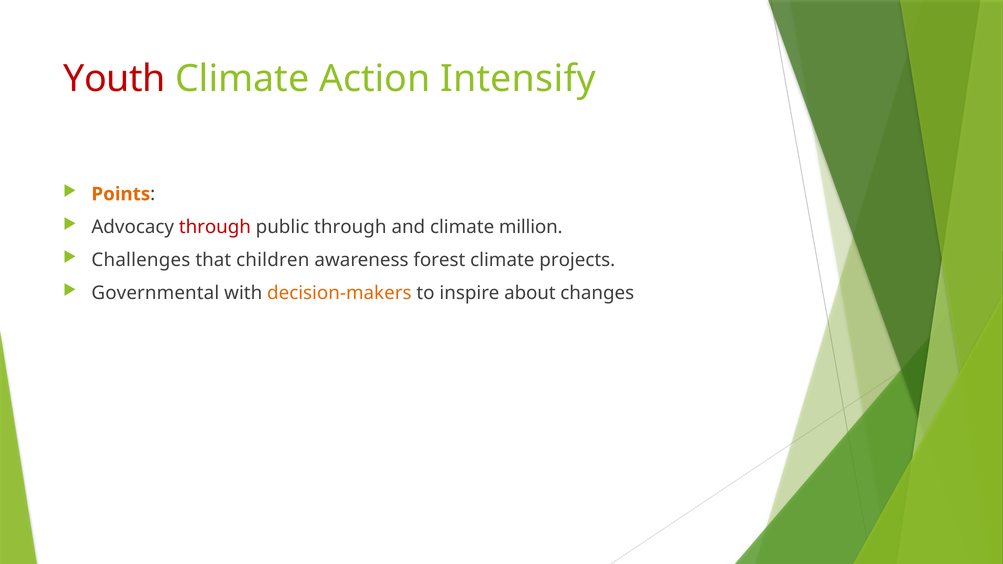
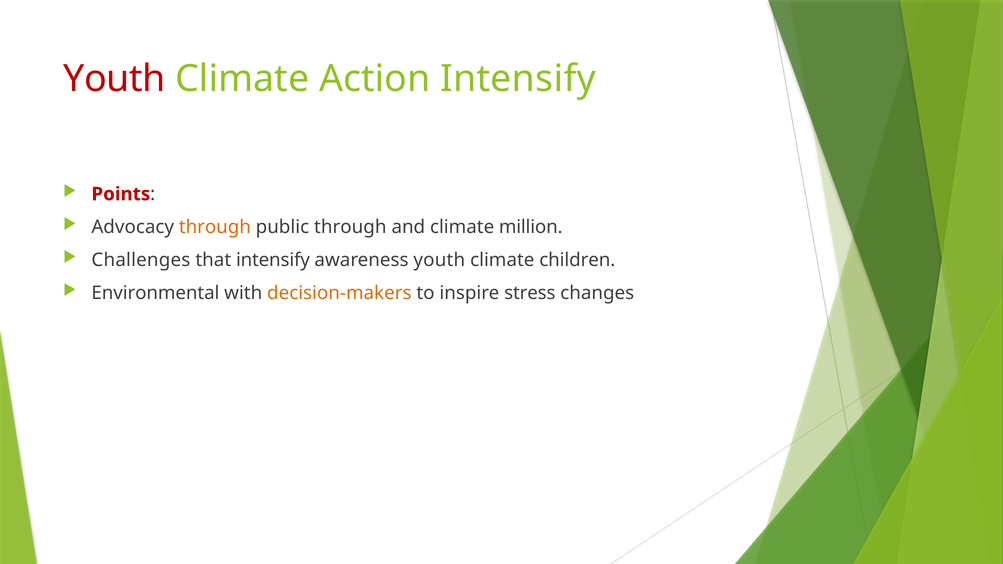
Points colour: orange -> red (121, 194)
through colour: red -> orange (215, 227)
that children: children -> intensify (273, 260)
awareness forest: forest -> youth (439, 260)
projects: projects -> children (577, 260)
Governmental: Governmental -> Environmental (155, 293)
about: about -> stress (530, 293)
